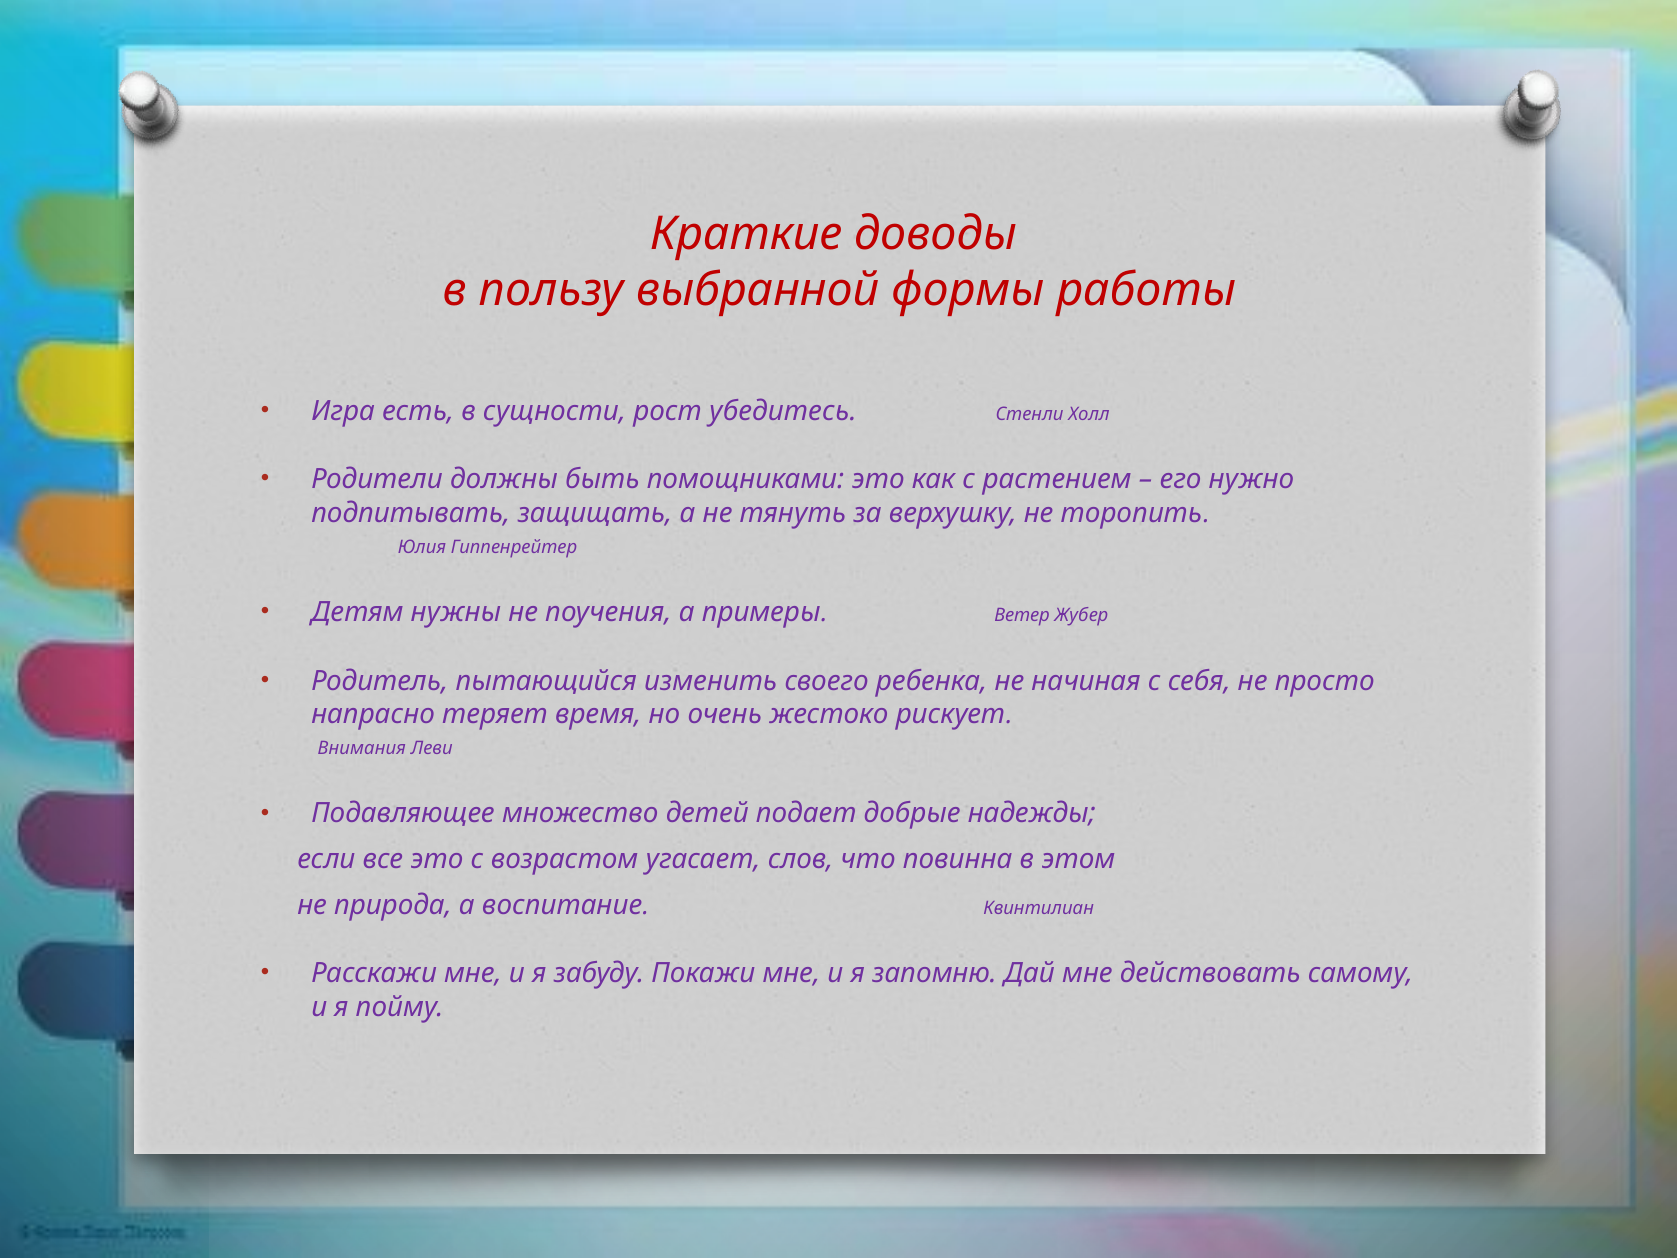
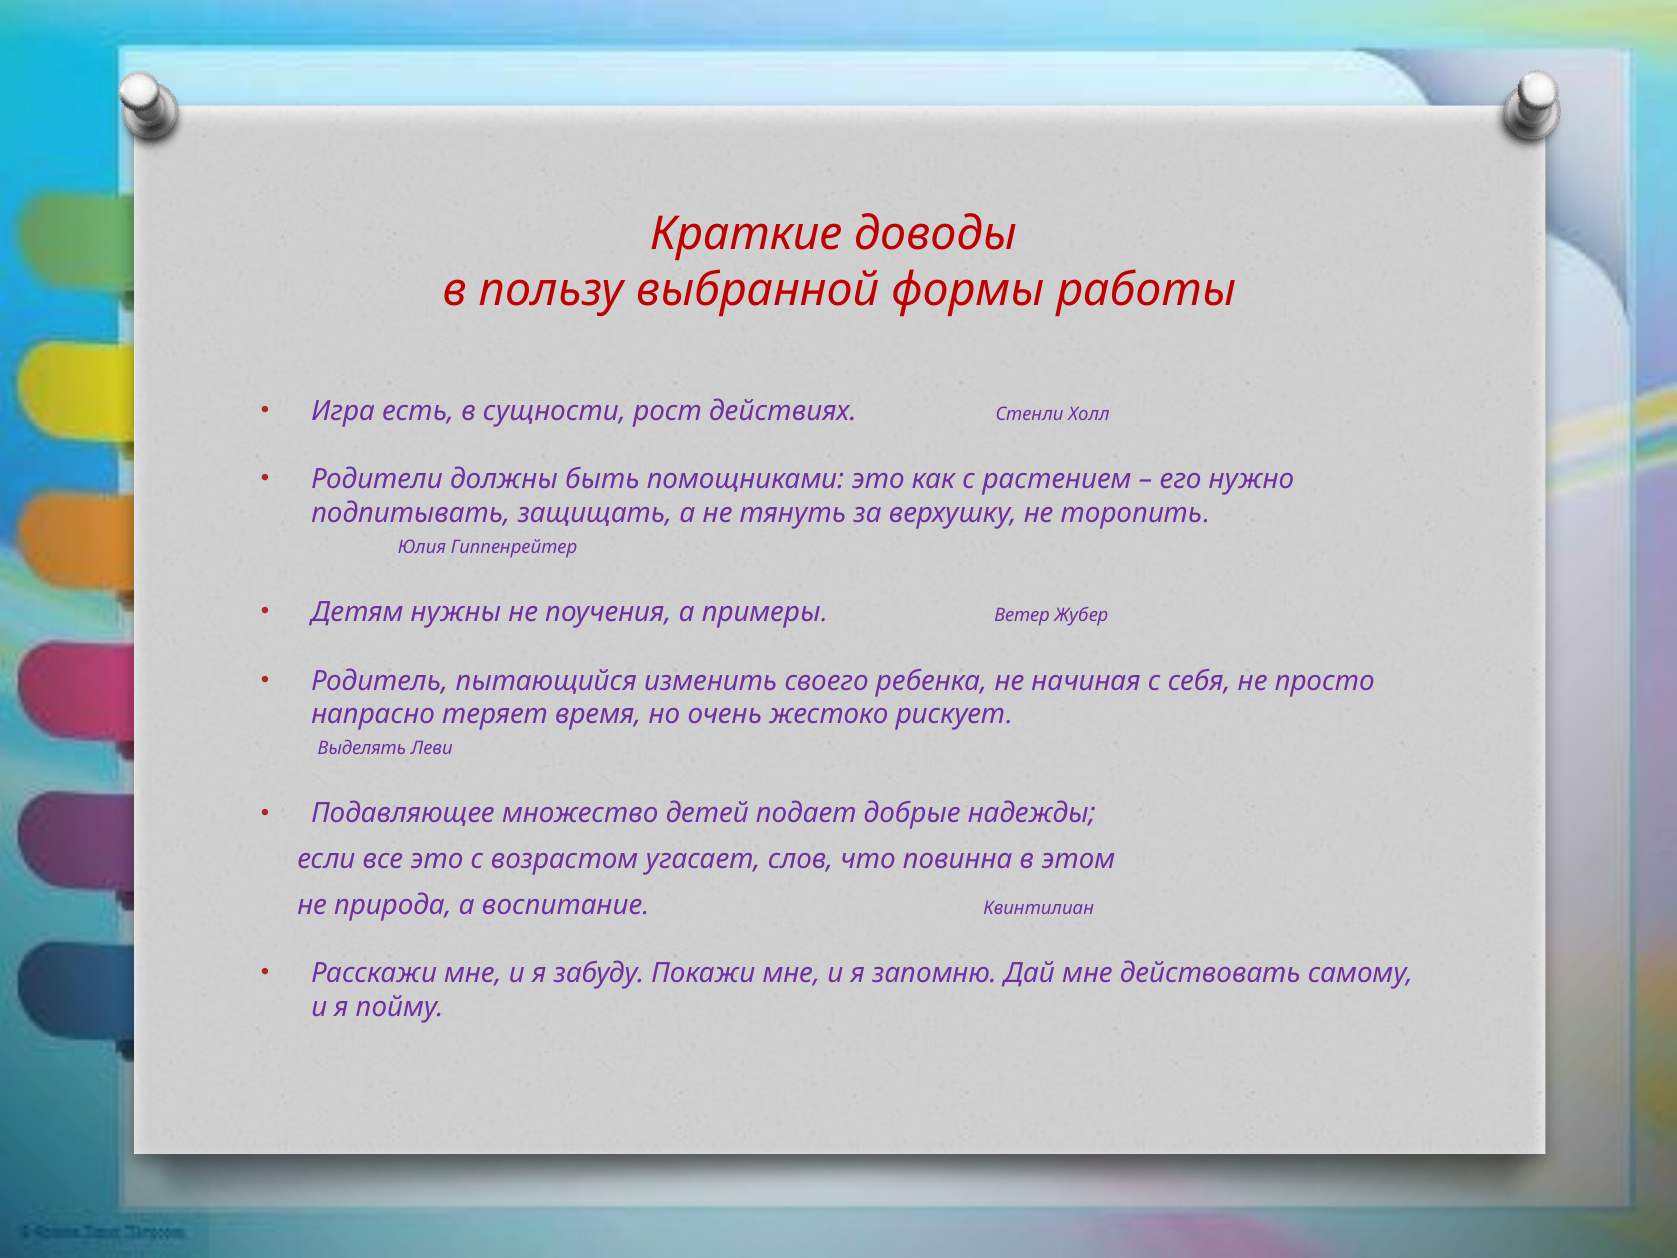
убедитесь: убедитесь -> действиях (783, 411)
Внимания: Внимания -> Выделять (362, 749)
